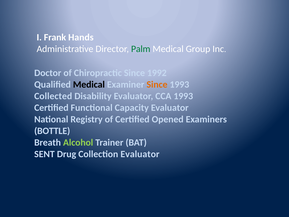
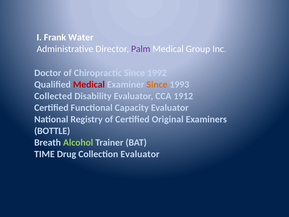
Hands: Hands -> Water (81, 37)
Palm colour: green -> purple (141, 49)
Medical colour: black -> red (89, 84)
CCA 1993: 1993 -> 1912 (183, 96)
Opened: Opened -> Original (168, 119)
SENT: SENT -> TIME (44, 154)
